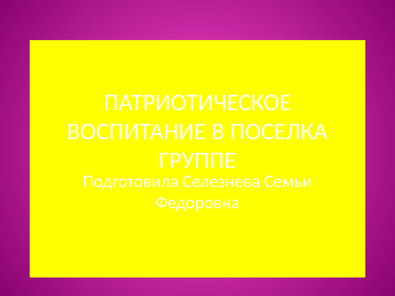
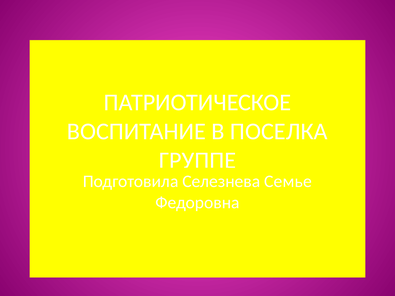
Семьи: Семьи -> Семье (288, 182)
